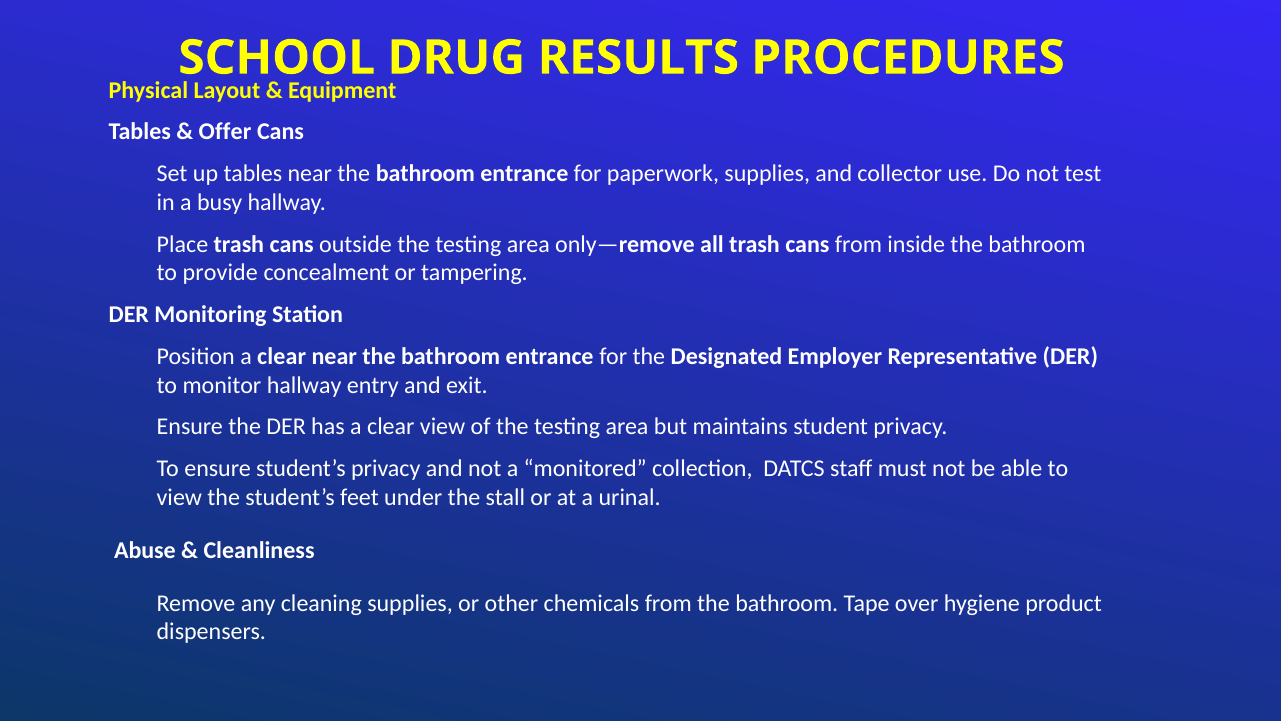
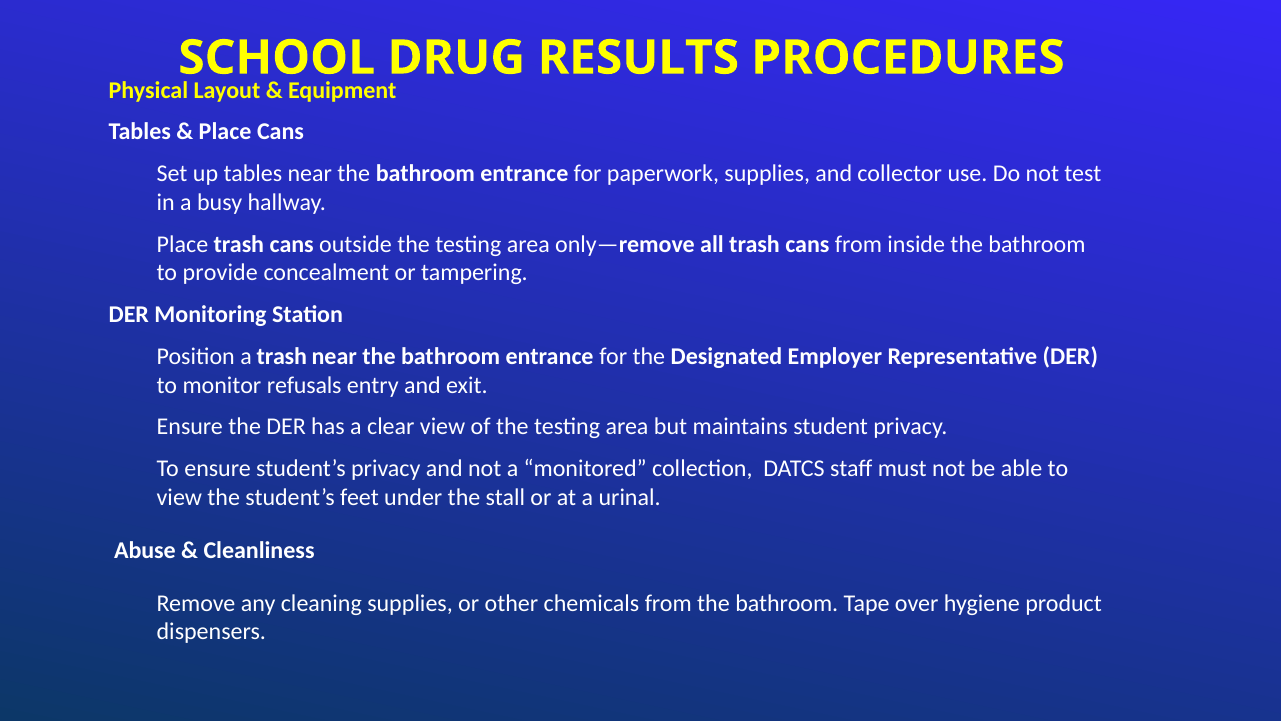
Offer: Offer -> Place (225, 132)
Position a clear: clear -> trash (282, 356)
monitor hallway: hallway -> refusals (304, 385)
